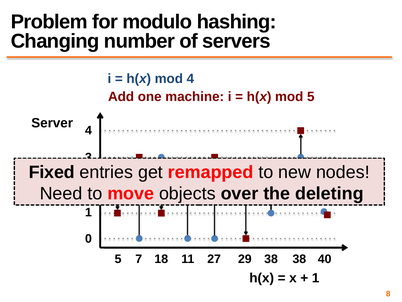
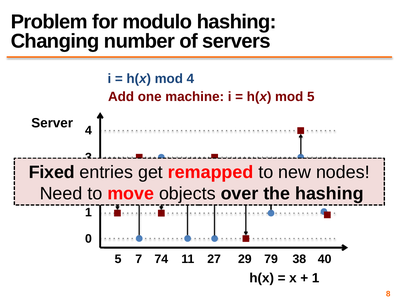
the deleting: deleting -> hashing (329, 193)
18: 18 -> 74 (161, 259)
29 38: 38 -> 79 (271, 259)
